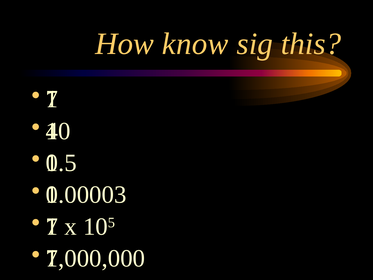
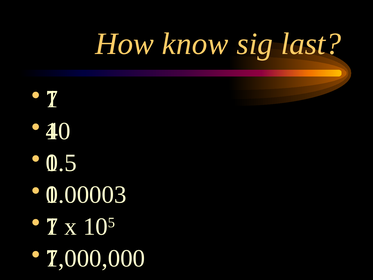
this: this -> last (311, 44)
